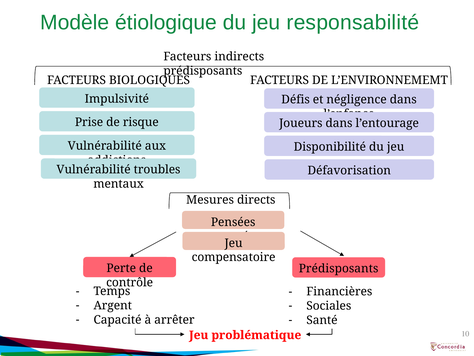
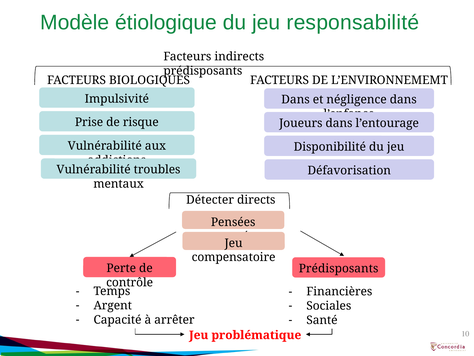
Défis: Défis -> Dans (296, 100)
Mesures: Mesures -> Détecter (210, 200)
